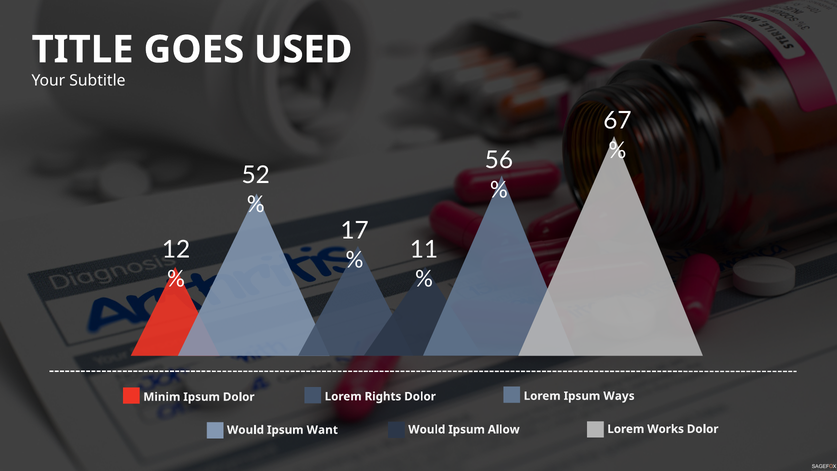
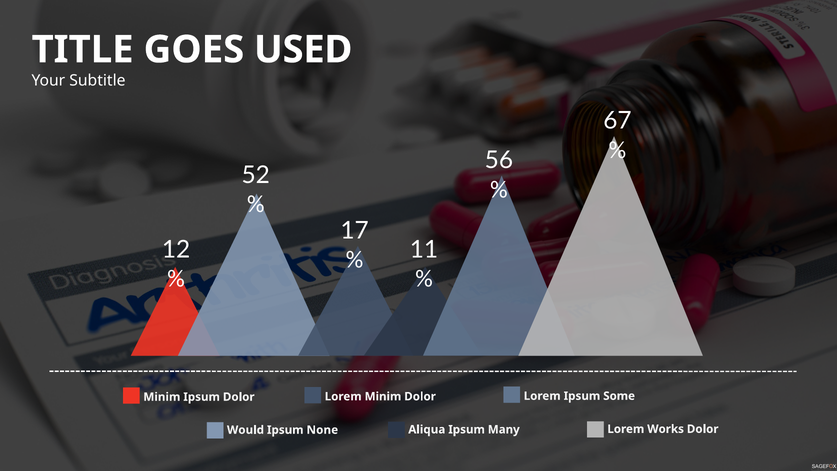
Ways: Ways -> Some (619, 396)
Lorem Rights: Rights -> Minim (383, 396)
Would: Would -> Aliqua (427, 429)
Allow: Allow -> Many (504, 429)
Want: Want -> None (322, 430)
